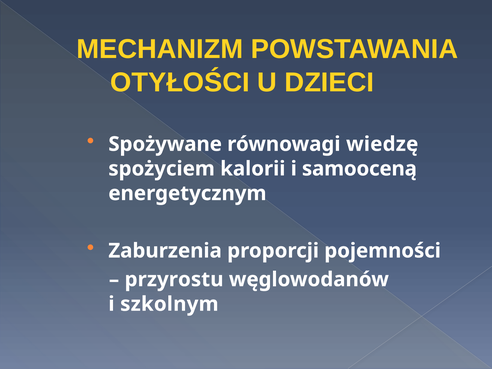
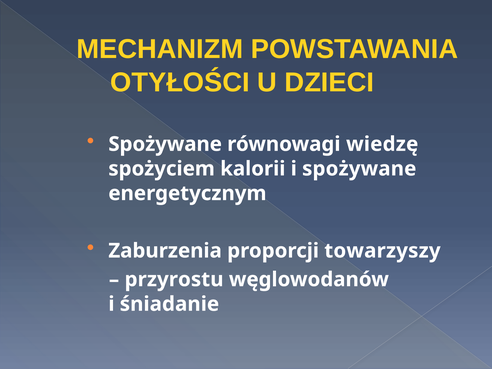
i samooceną: samooceną -> spożywane (359, 169)
pojemności: pojemności -> towarzyszy (382, 251)
szkolnym: szkolnym -> śniadanie (169, 304)
